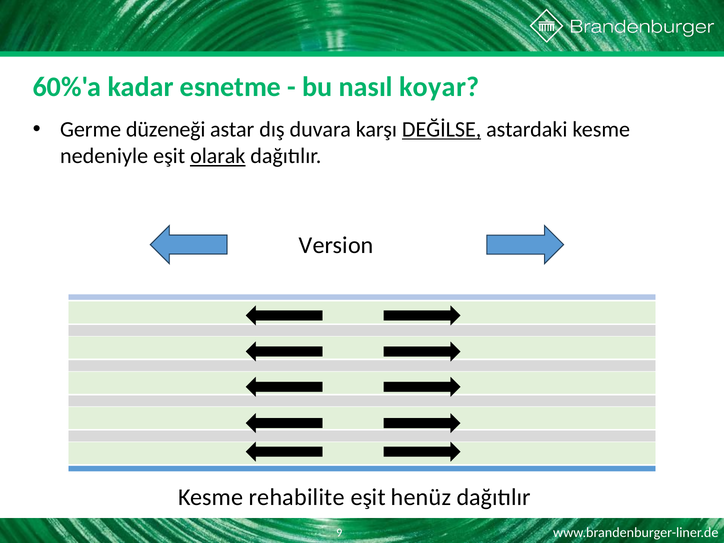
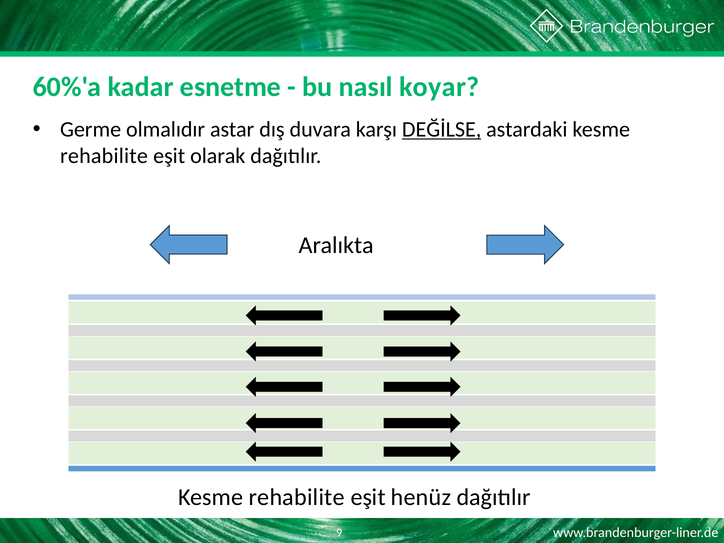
düzeneği: düzeneği -> olmalıdır (166, 130)
nedeniyle: nedeniyle -> rehabilite (104, 156)
olarak underline: present -> none (218, 156)
Version: Version -> Aralıkta (336, 245)
